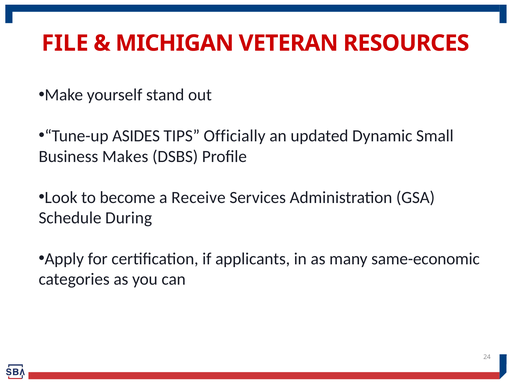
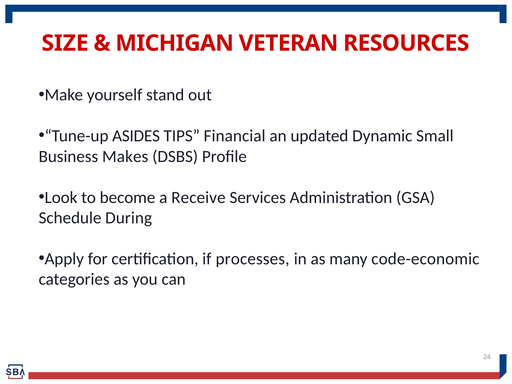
FILE: FILE -> SIZE (65, 43)
Officially: Officially -> Financial (235, 136)
applicants: applicants -> processes (253, 259)
same-economic: same-economic -> code-economic (425, 259)
